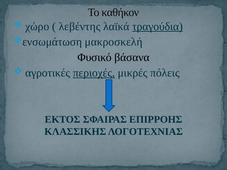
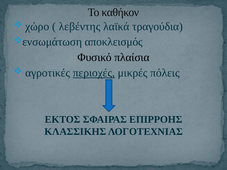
τραγούδια underline: present -> none (158, 26)
μακροσκελή: μακροσκελή -> αποκλεισμός (114, 42)
βάσανα: βάσανα -> πλαίσια (132, 57)
